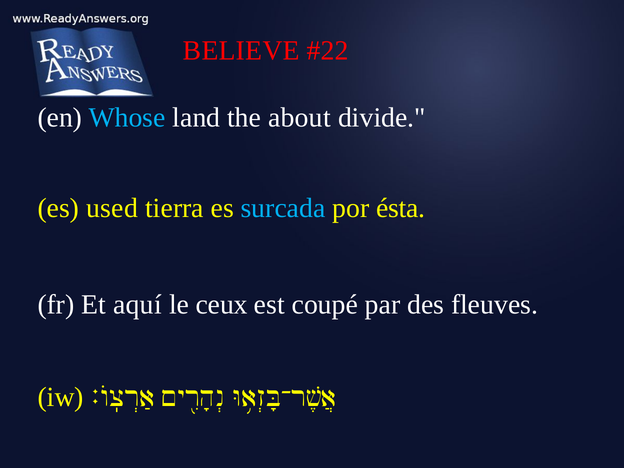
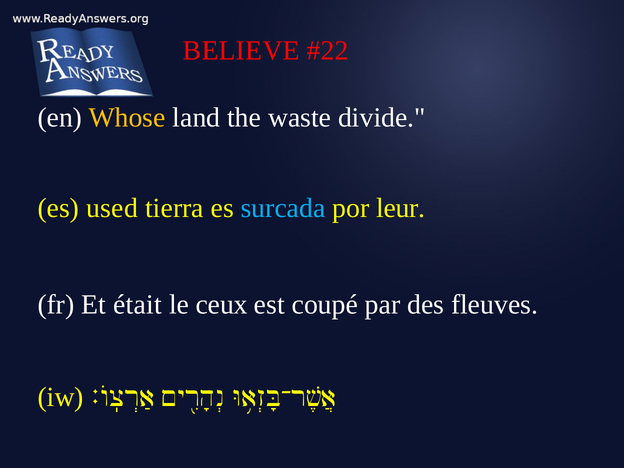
Whose colour: light blue -> yellow (127, 118)
about: about -> waste (300, 118)
ésta: ésta -> leur (401, 208)
aquí: aquí -> était (137, 304)
